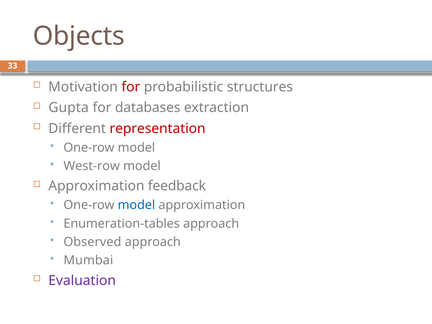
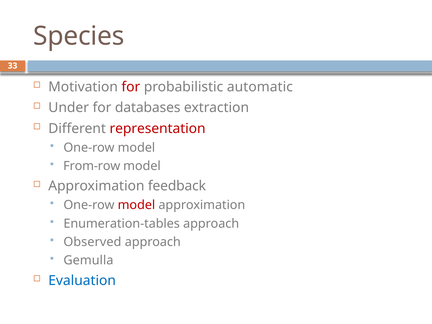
Objects: Objects -> Species (79, 36)
structures: structures -> automatic (260, 87)
Gupta: Gupta -> Under (69, 108)
West-row: West-row -> From-row (92, 166)
model colour: blue -> red (136, 205)
Mumbai: Mumbai -> Gemulla (88, 260)
Evaluation colour: purple -> blue (82, 280)
